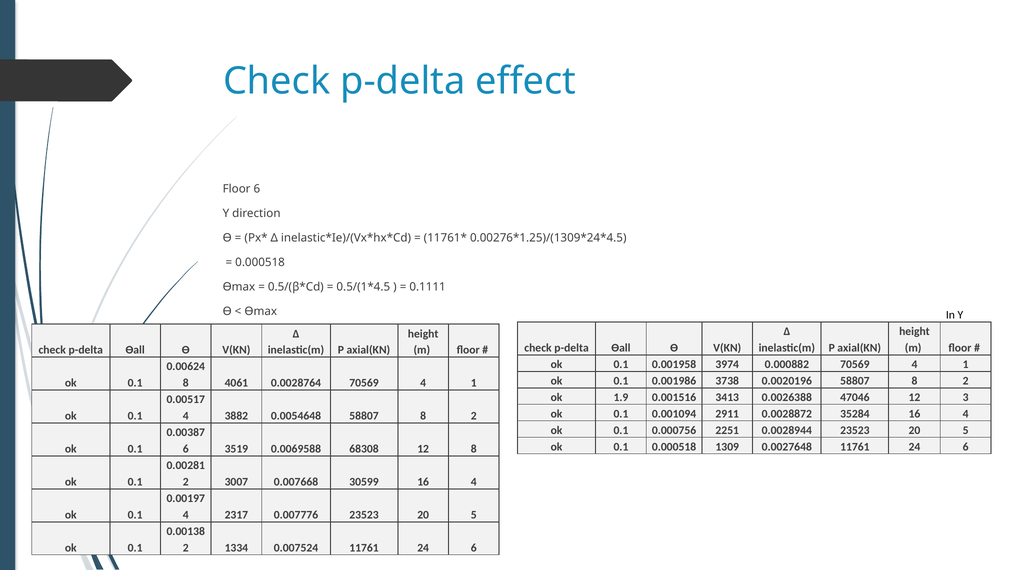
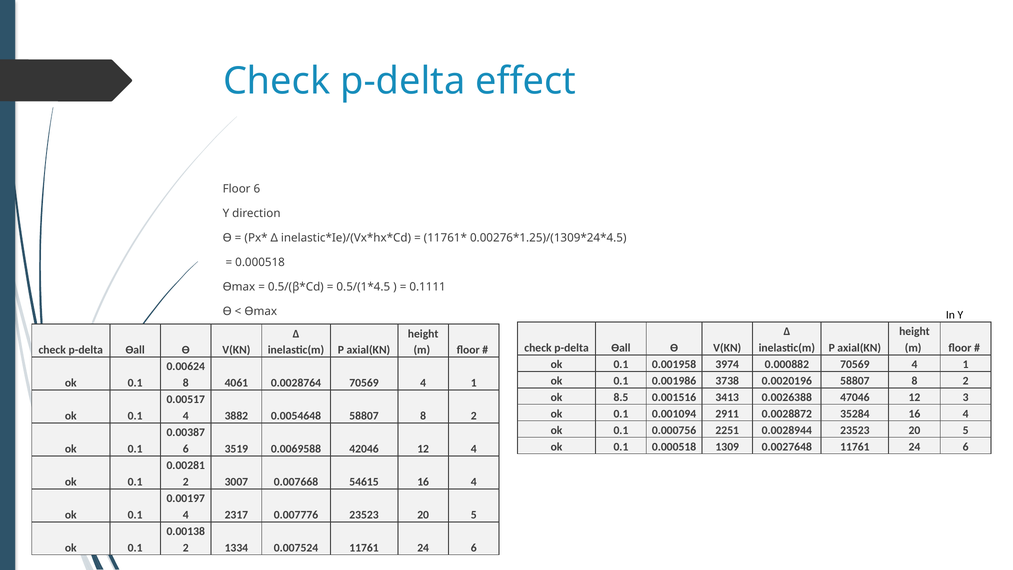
1.9: 1.9 -> 8.5 (621, 397)
68308: 68308 -> 42046 (364, 449)
12 8: 8 -> 4 (474, 449)
30599: 30599 -> 54615 (364, 482)
